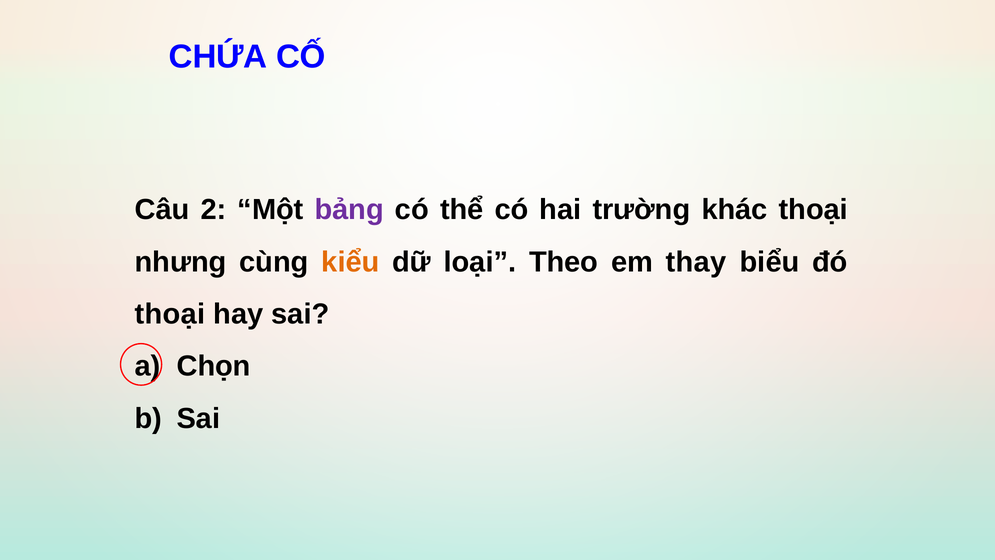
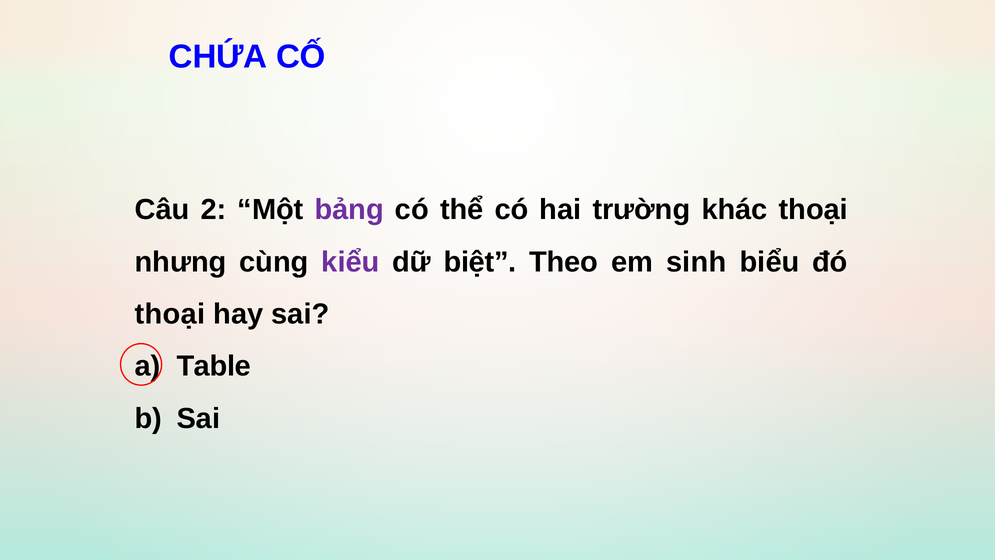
kiểu colour: orange -> purple (350, 262)
loại: loại -> biệt (480, 262)
thay: thay -> sinh (696, 262)
Chọn: Chọn -> Table (214, 366)
